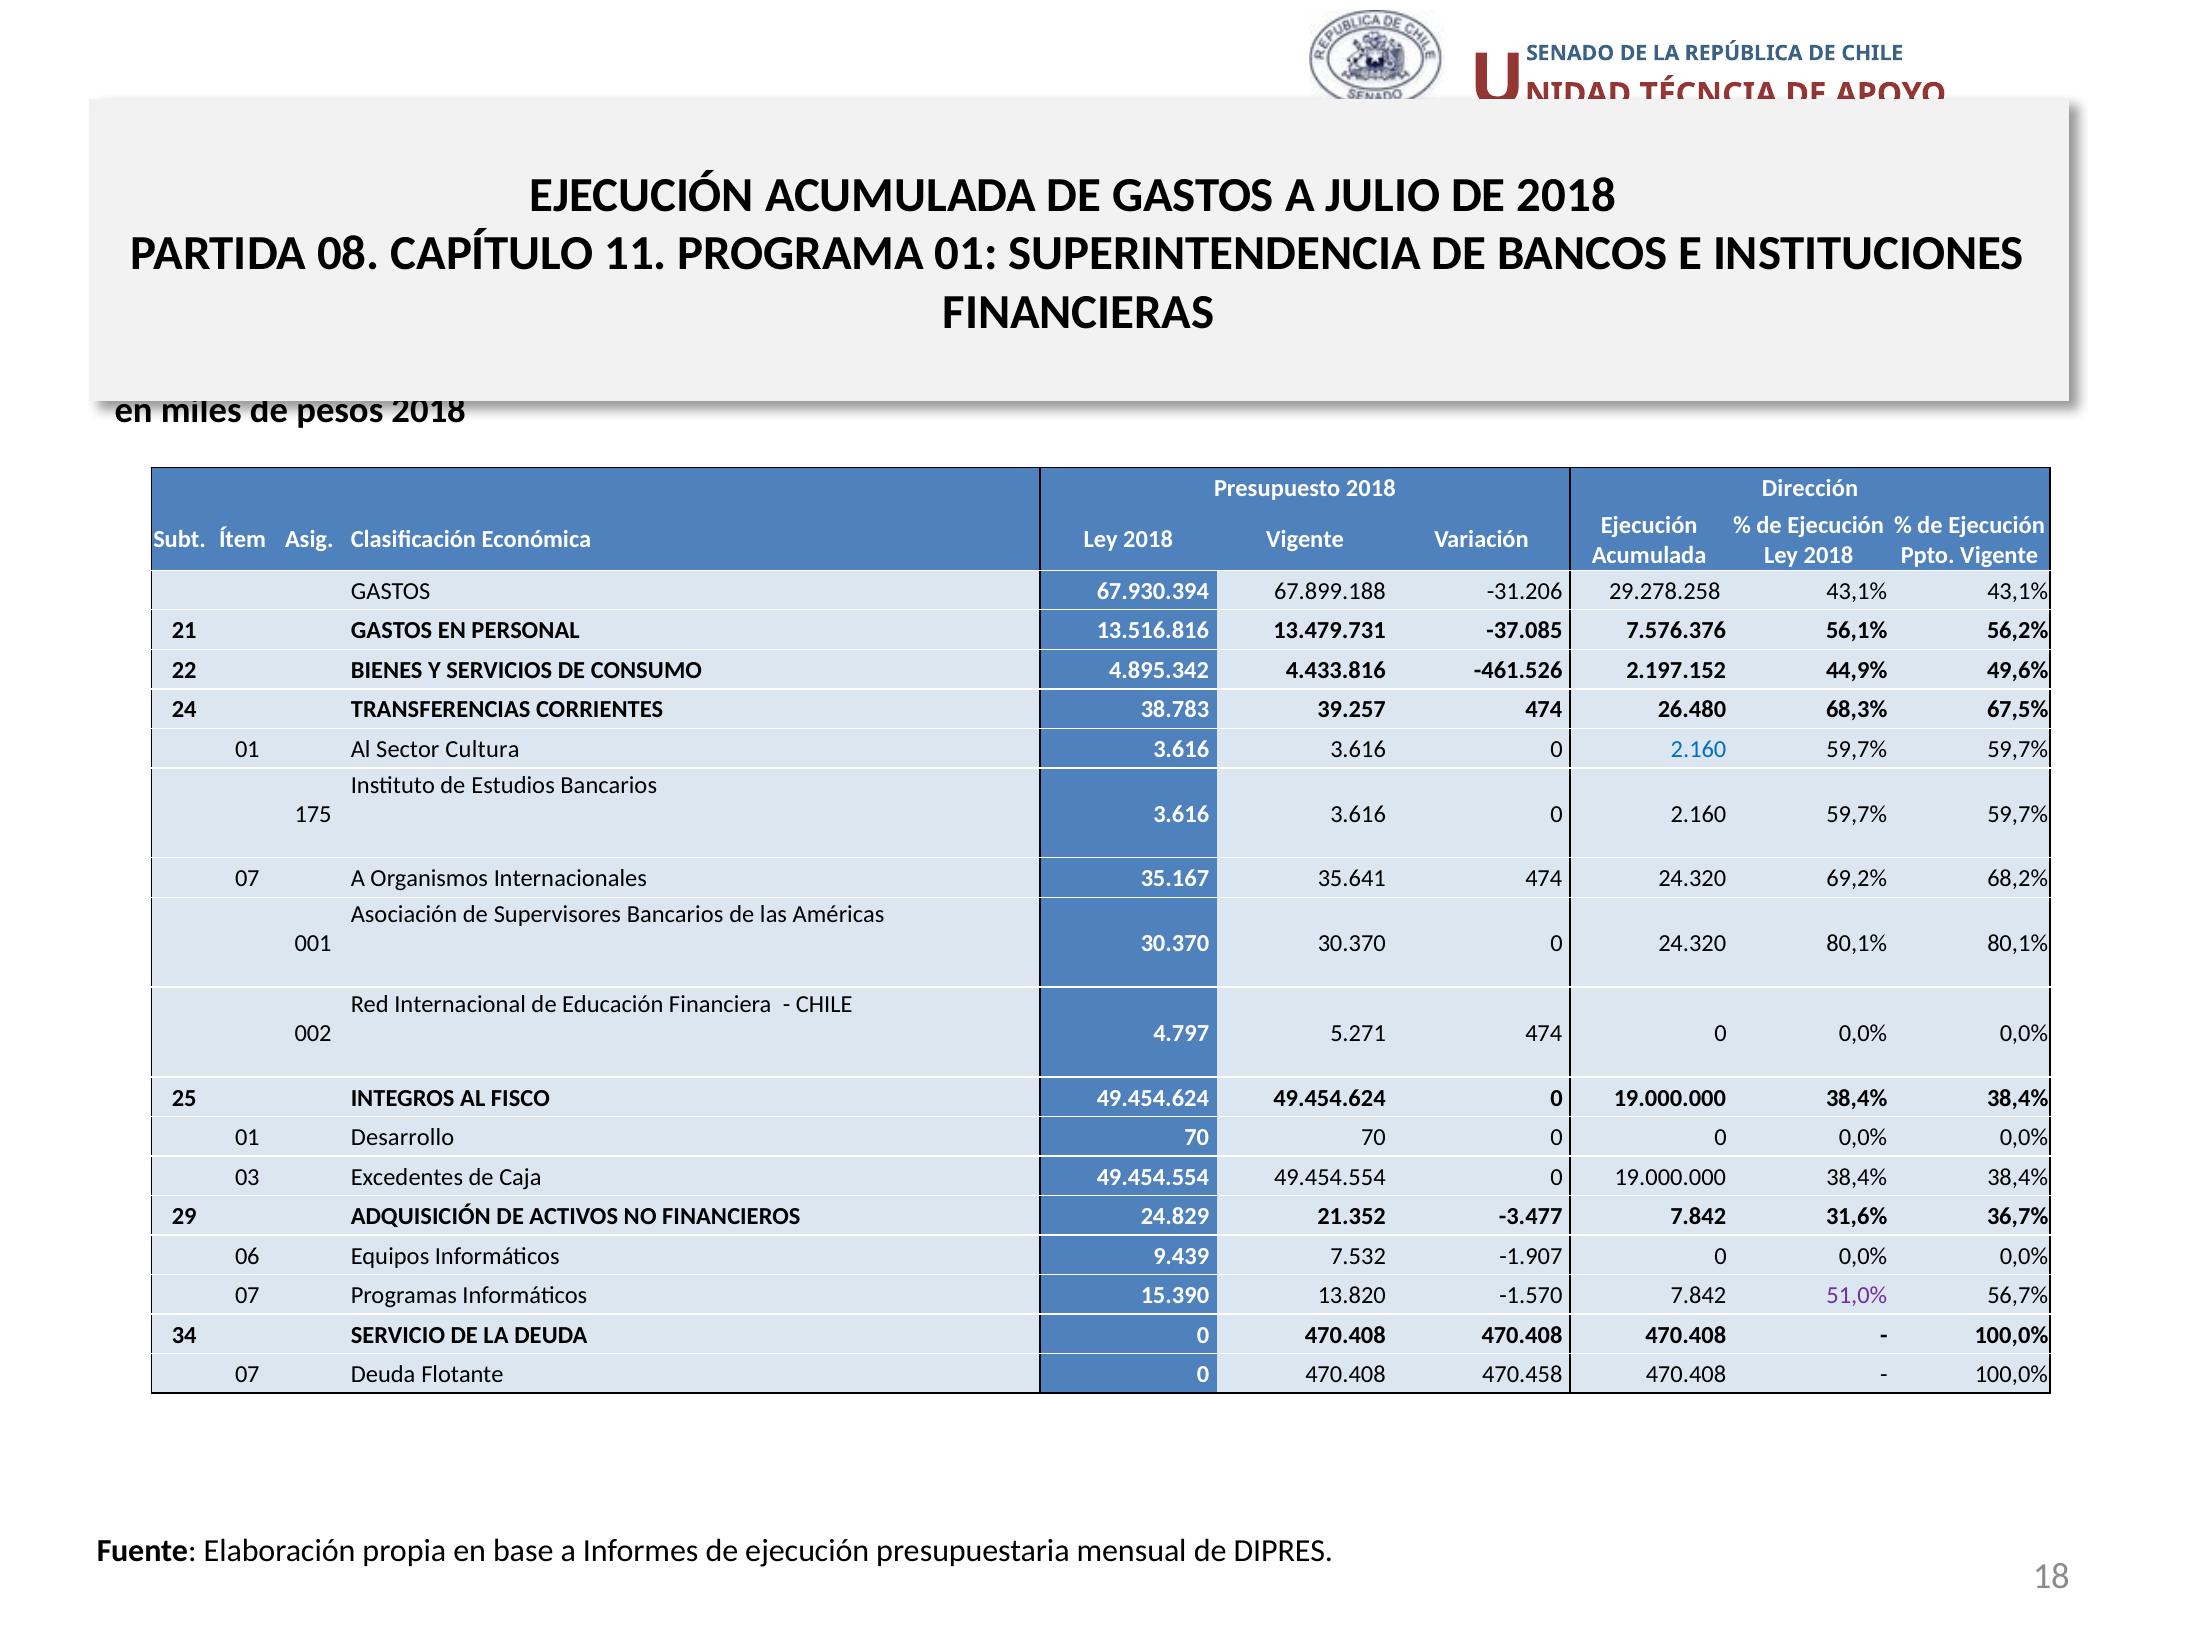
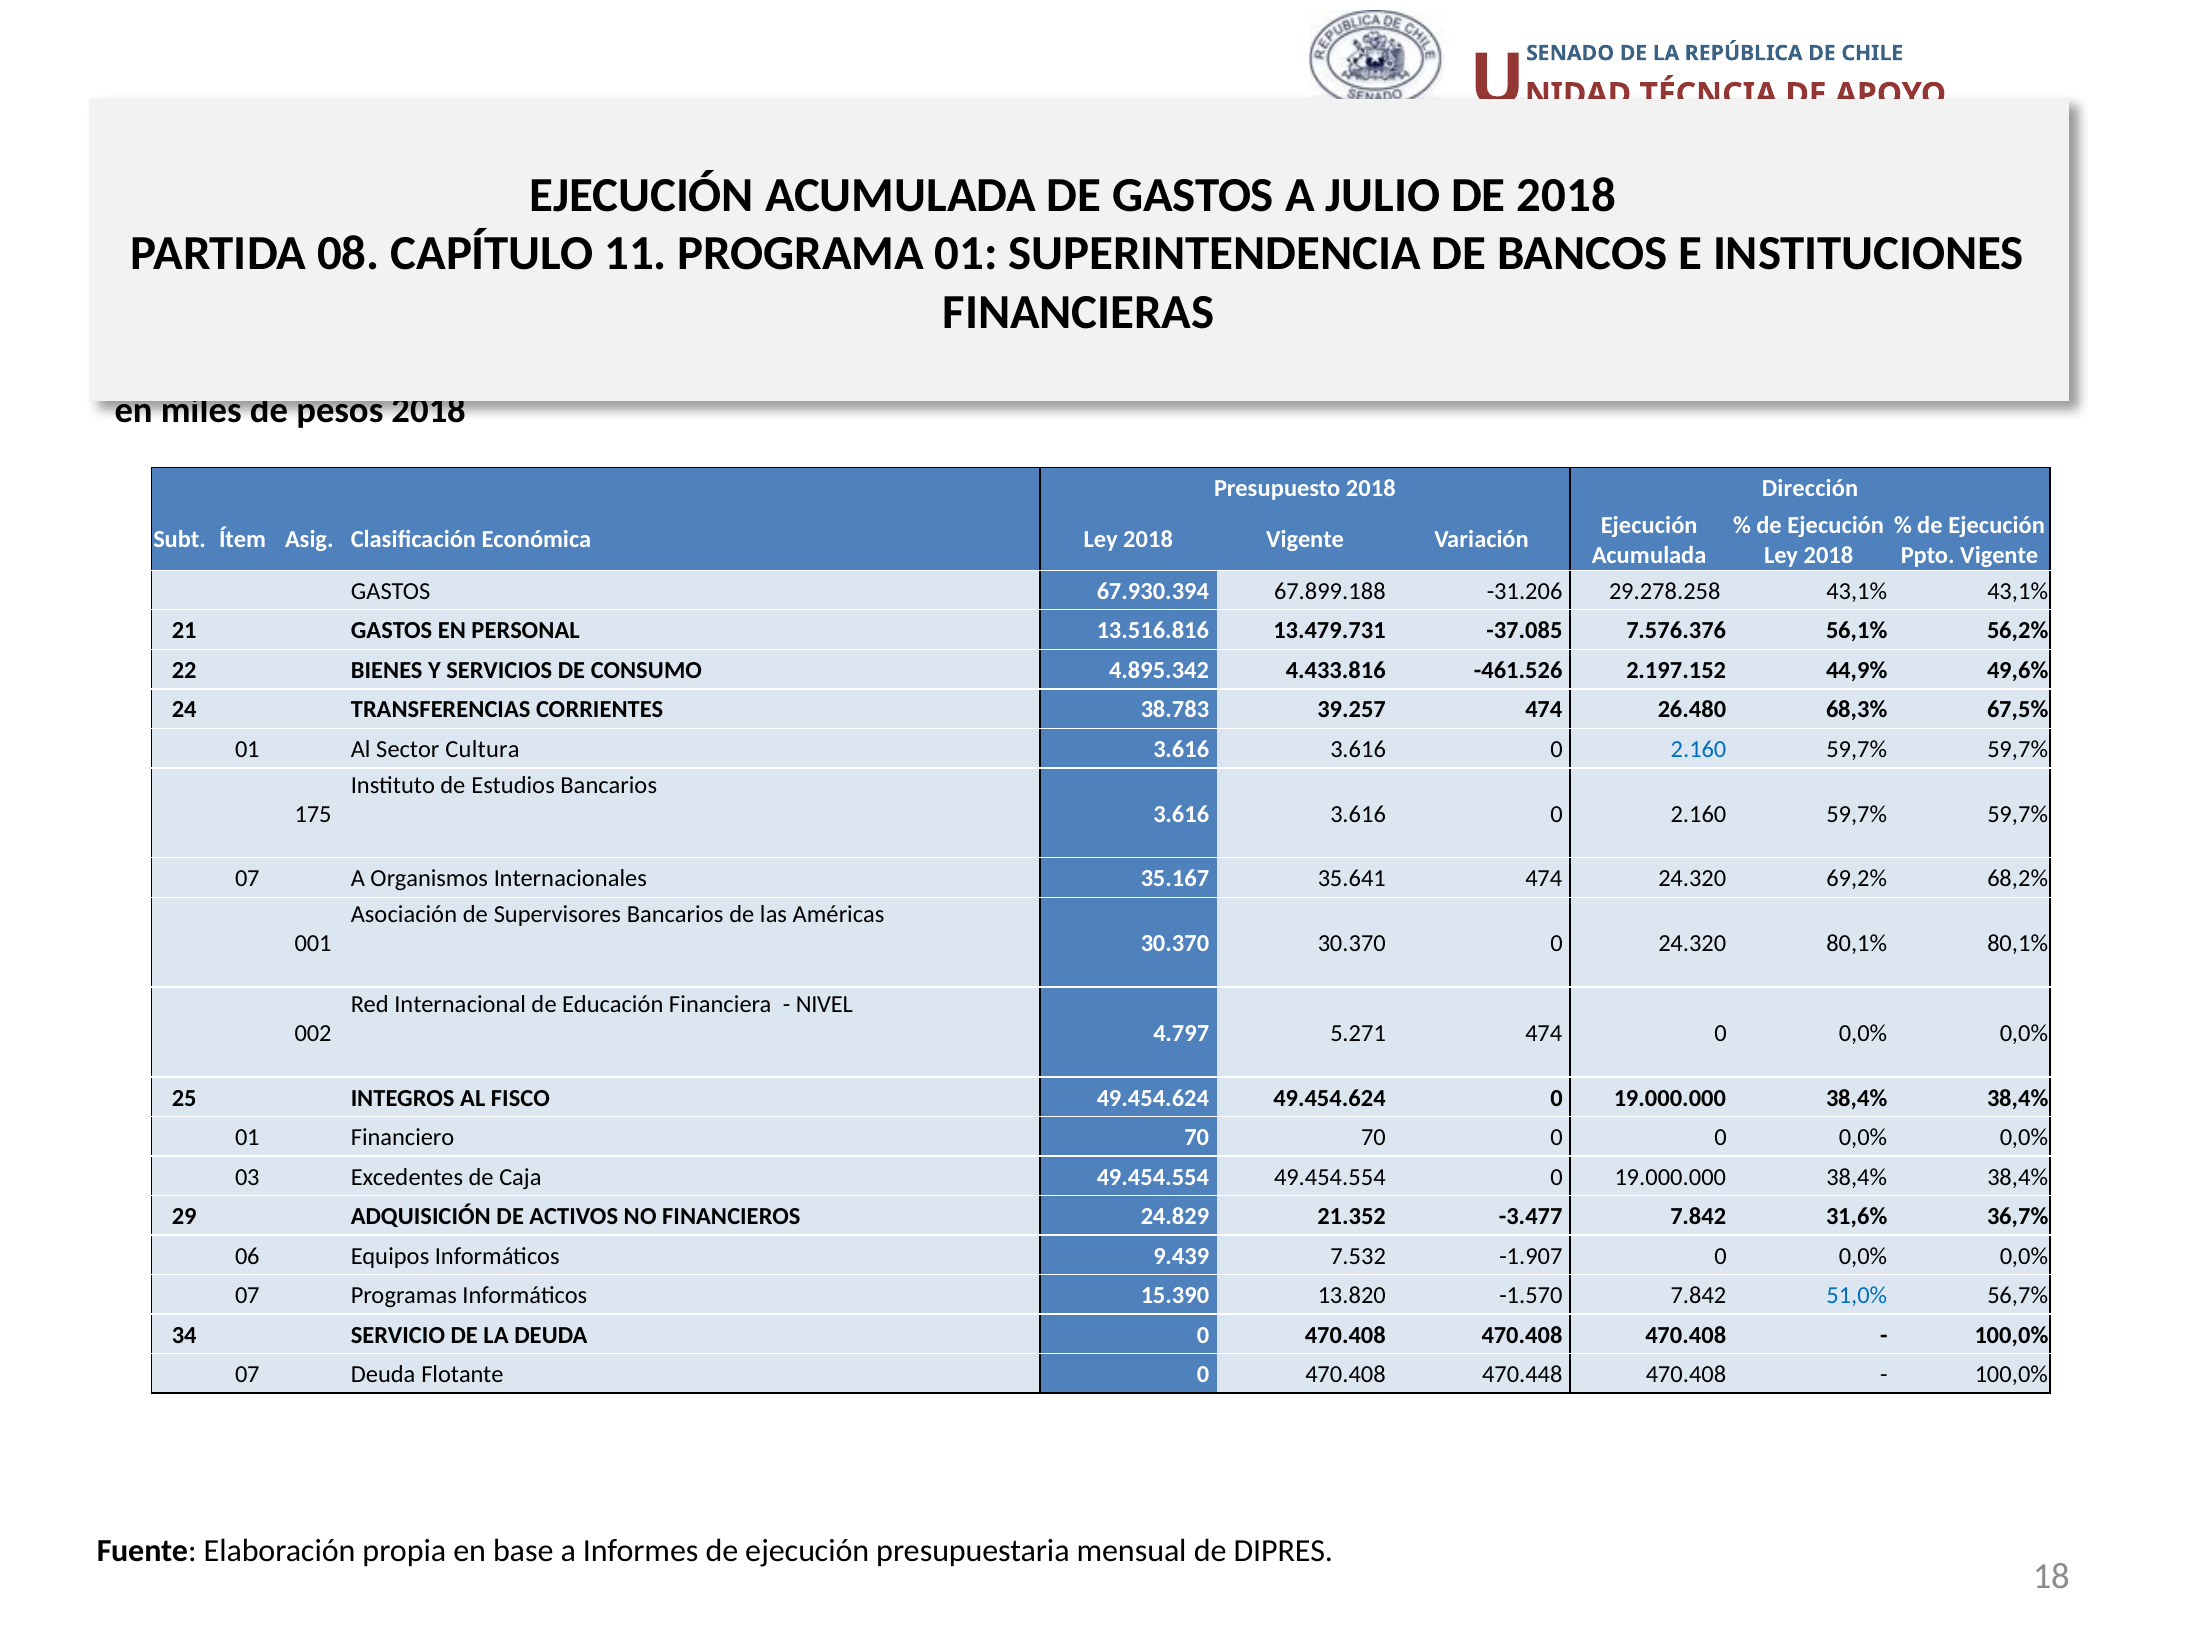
CHILE: CHILE -> NIVEL (824, 1005)
Desarrollo: Desarrollo -> Financiero (403, 1138)
51,0% colour: purple -> blue (1857, 1296)
470.458: 470.458 -> 470.448 (1522, 1375)
